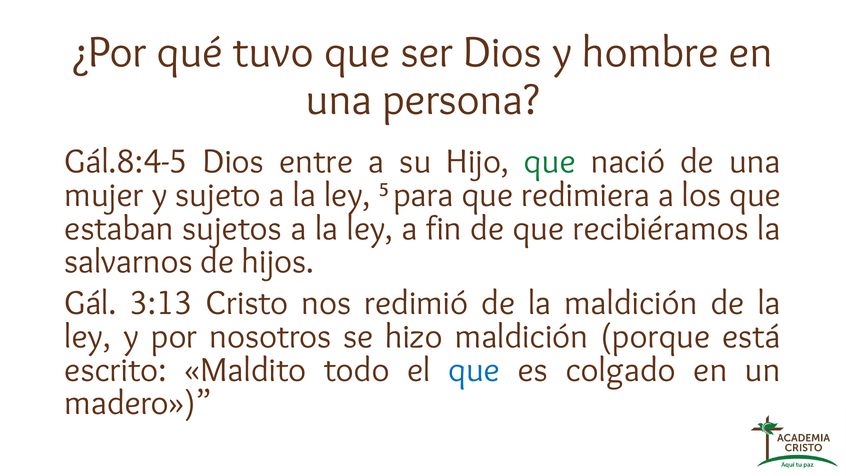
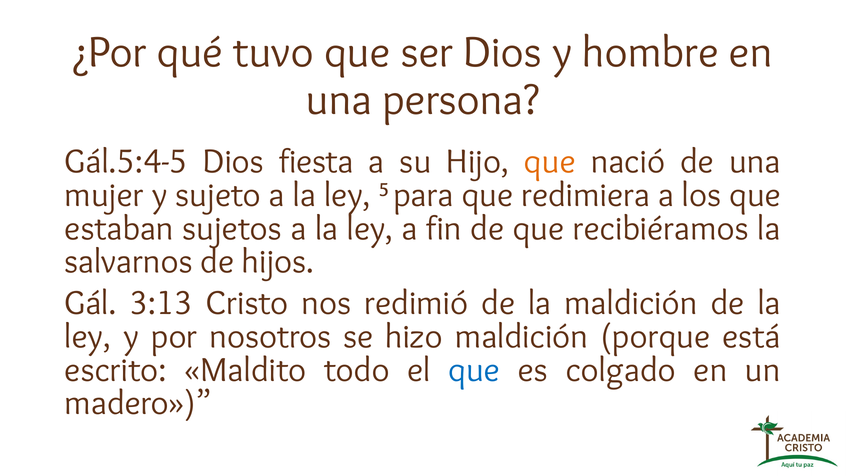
Gál.8:4-5: Gál.8:4-5 -> Gál.5:4-5 (126, 161)
entre: entre -> fiesta (316, 161)
que colour: green -> orange (550, 161)
